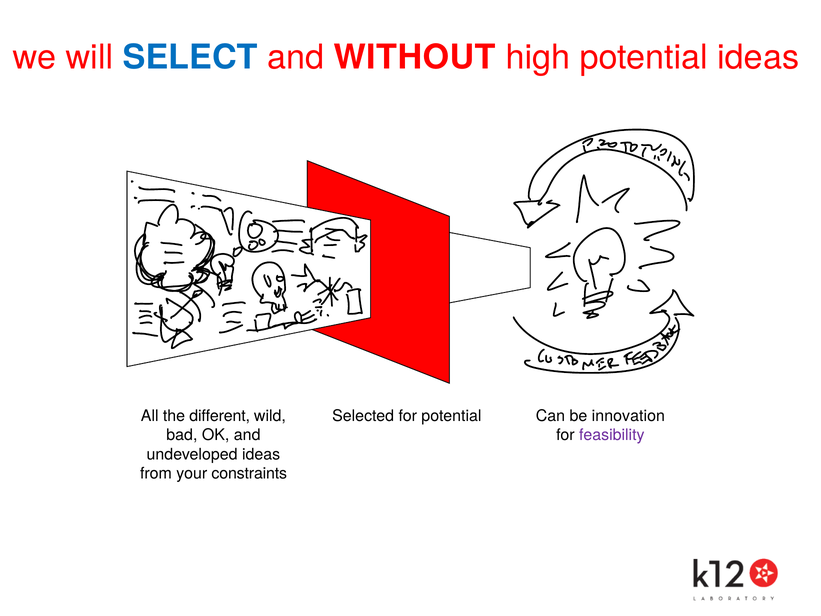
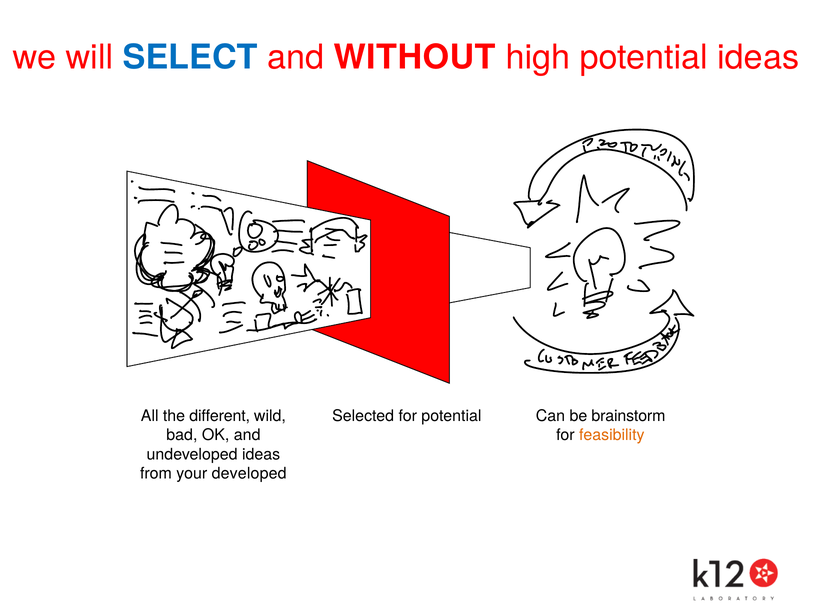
innovation: innovation -> brainstorm (628, 416)
feasibility colour: purple -> orange (612, 435)
constraints: constraints -> developed (249, 473)
